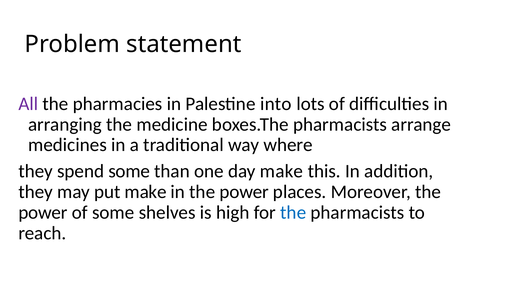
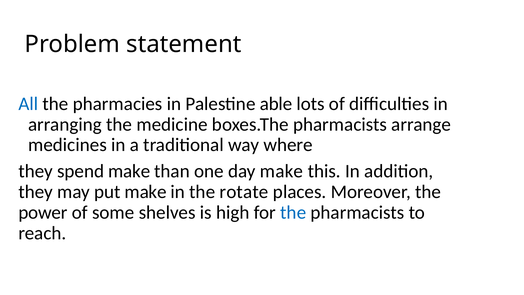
All colour: purple -> blue (28, 104)
into: into -> able (276, 104)
spend some: some -> make (129, 171)
in the power: power -> rotate (244, 192)
